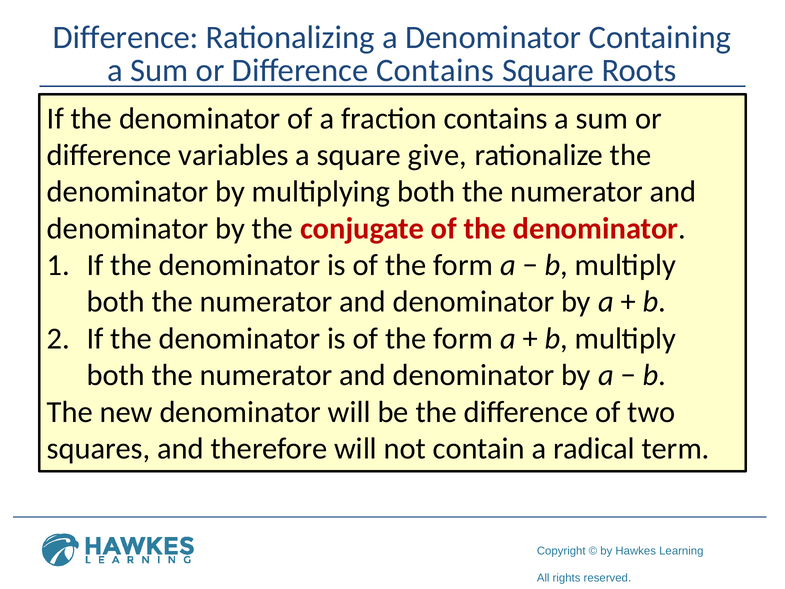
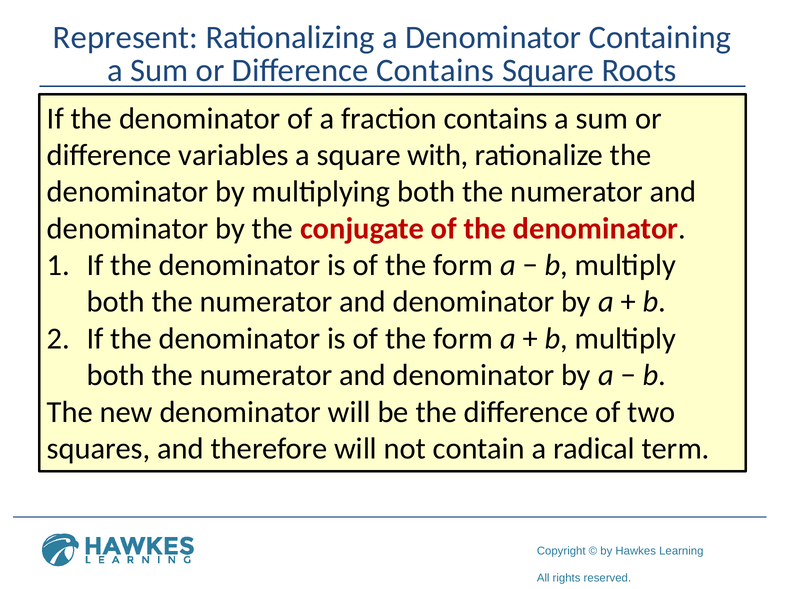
Difference: Difference -> Represent (126, 38)
give: give -> with (438, 155)
